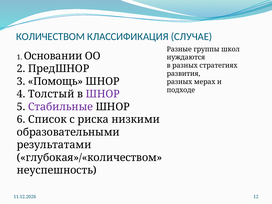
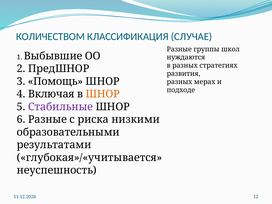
Основании: Основании -> Выбывшие (53, 56)
Толстый: Толстый -> Включая (51, 94)
ШНОР colour: purple -> orange (103, 94)
6 Список: Список -> Разные (47, 119)
глубокая»/«количеством: глубокая»/«количеством -> глубокая»/«учитывается (89, 158)
